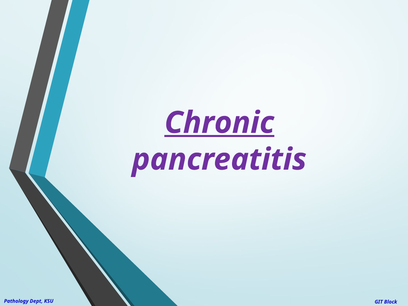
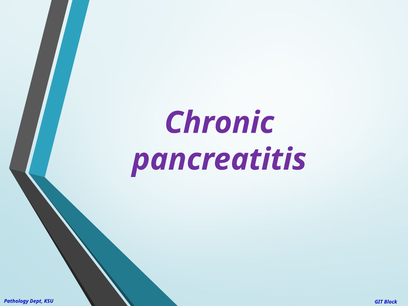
Chronic underline: present -> none (219, 123)
